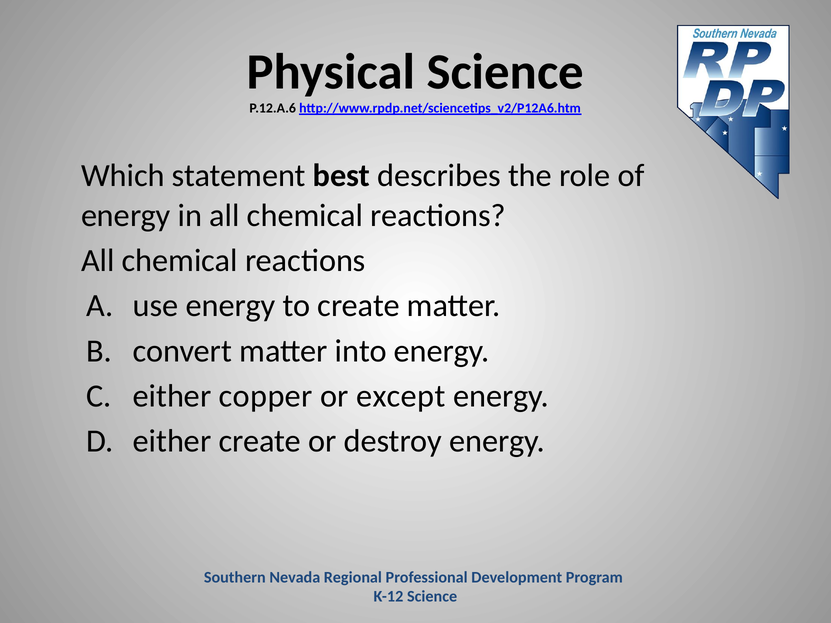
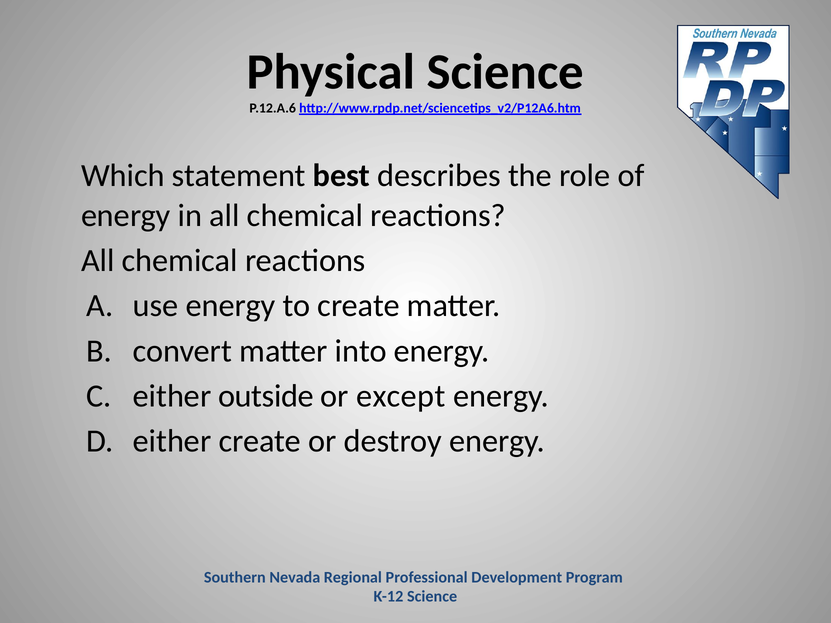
copper: copper -> outside (266, 396)
